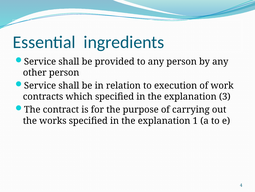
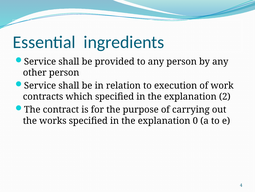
3: 3 -> 2 (225, 96)
1: 1 -> 0 (195, 120)
